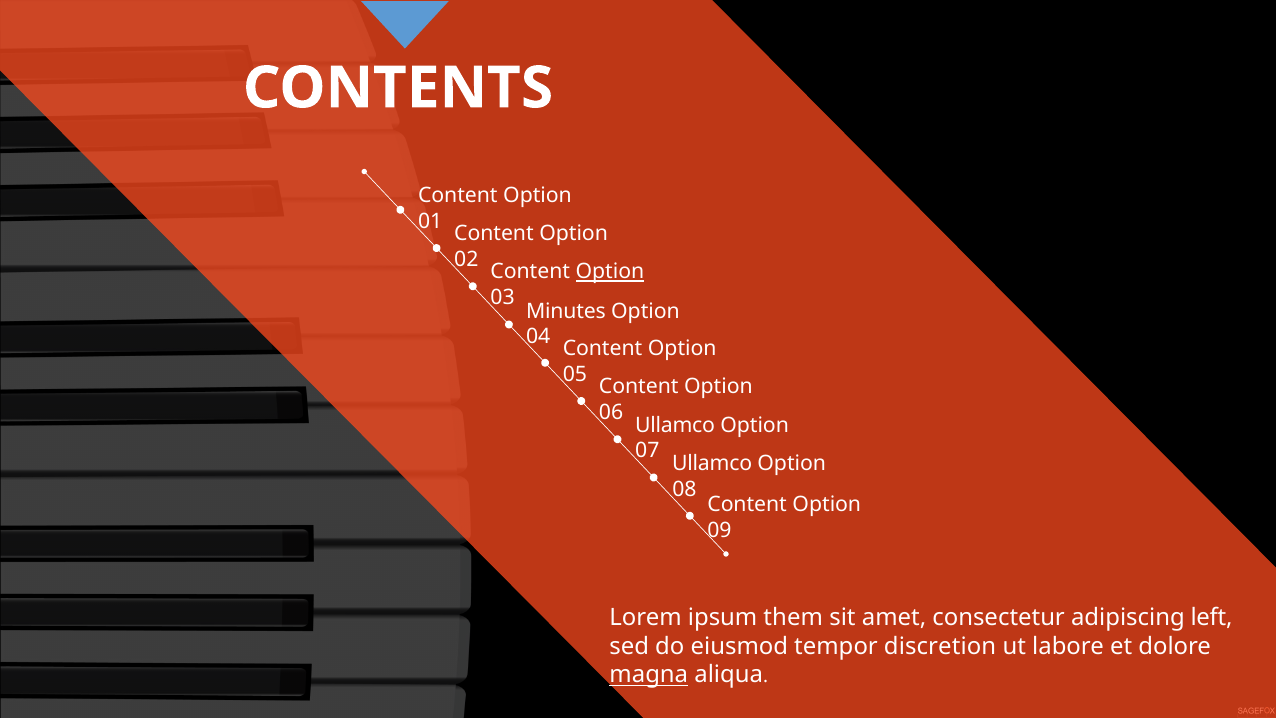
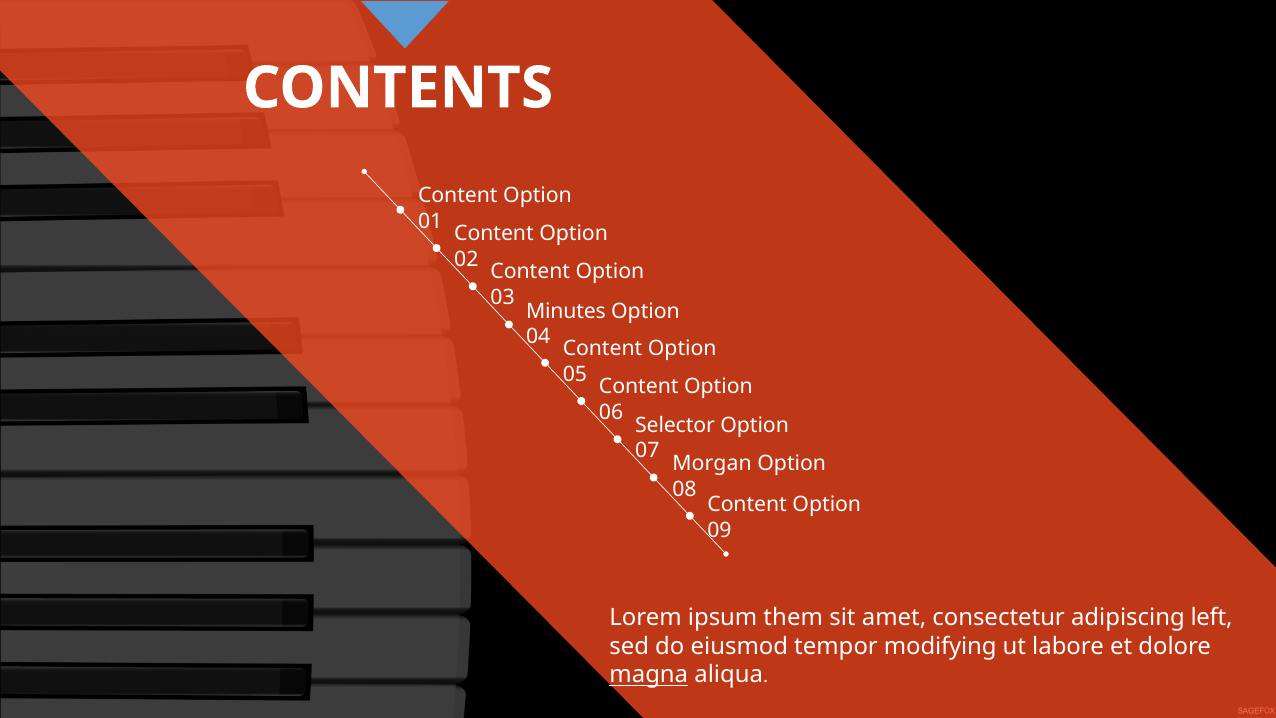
Option underline: present -> none (610, 272)
Ullamco: Ullamco -> Selector (675, 425)
Ullamco: Ullamco -> Morgan (712, 463)
discretion: discretion -> modifying (940, 646)
